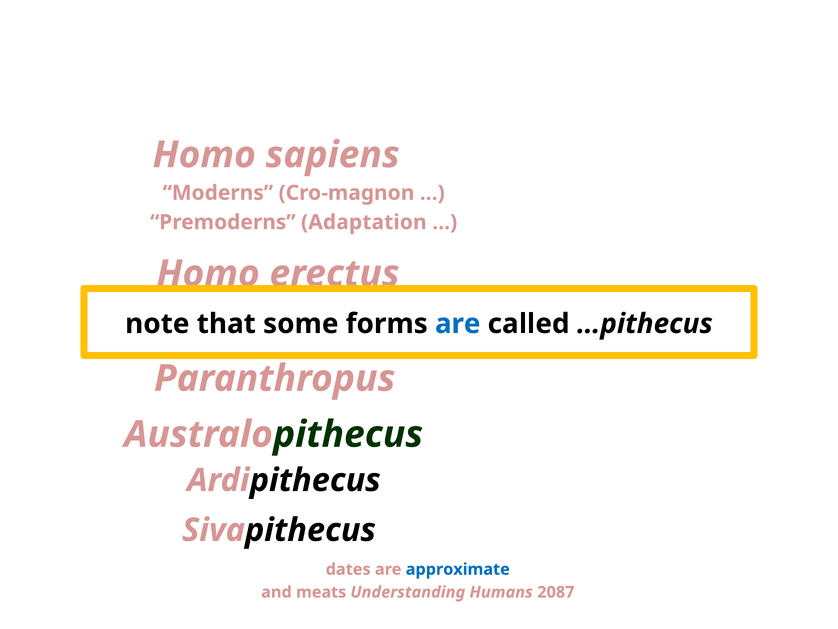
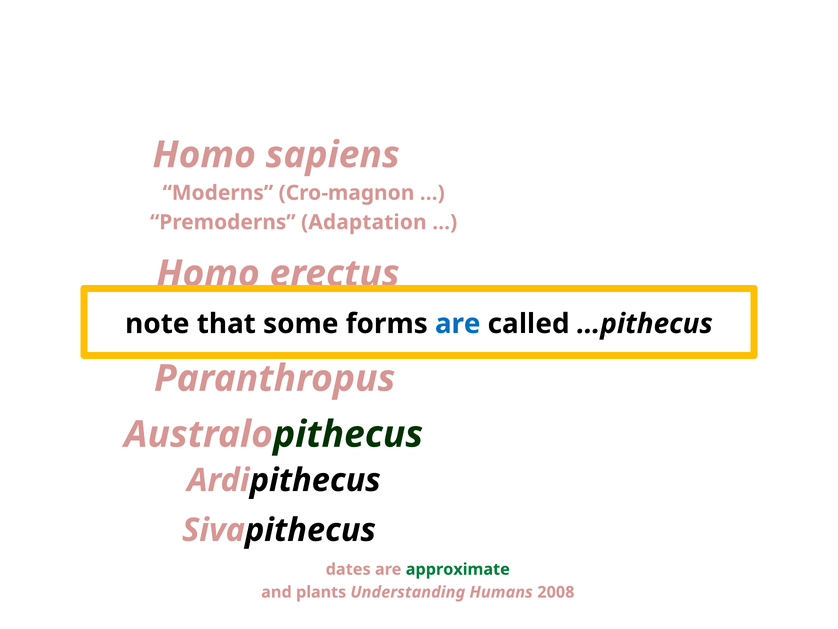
approximate colour: blue -> green (458, 569)
meats: meats -> plants (321, 592)
2087: 2087 -> 2008 (556, 592)
